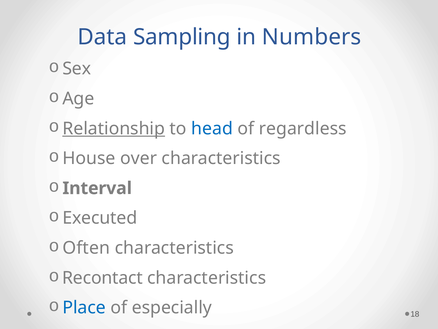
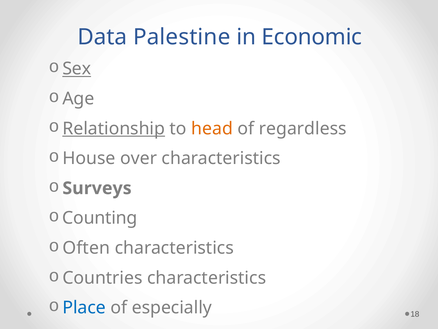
Sampling: Sampling -> Palestine (182, 37)
Numbers: Numbers -> Economic (312, 37)
Sex underline: none -> present (77, 69)
head colour: blue -> orange (212, 128)
Interval: Interval -> Surveys (97, 188)
Executed: Executed -> Counting (100, 218)
Recontact: Recontact -> Countries (102, 277)
